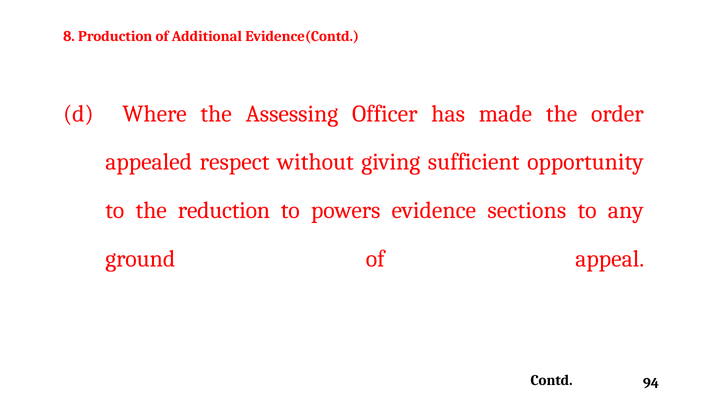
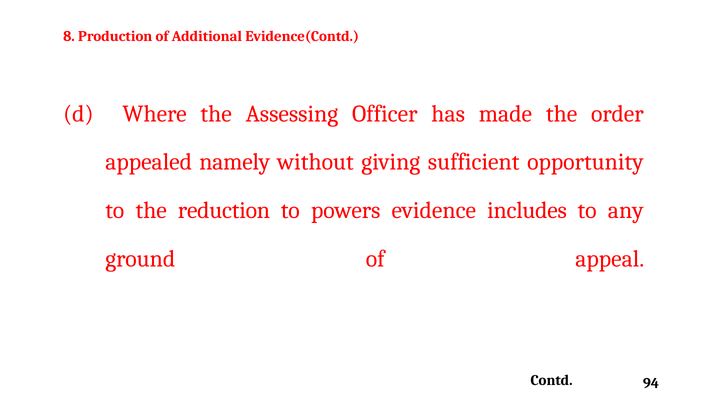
respect: respect -> namely (235, 162)
sections: sections -> includes (527, 210)
